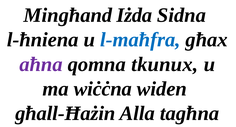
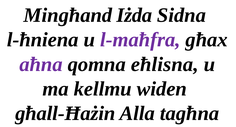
l-maħfra colour: blue -> purple (140, 40)
tkunux: tkunux -> eħlisna (165, 64)
wiċċna: wiċċna -> kellmu (103, 89)
